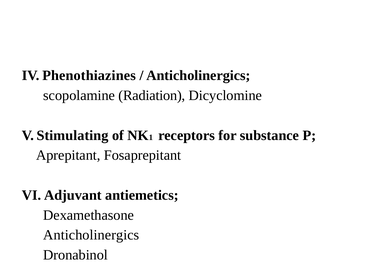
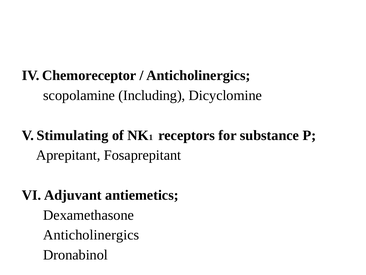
Phenothiazines: Phenothiazines -> Chemoreceptor (89, 75)
Radiation: Radiation -> Including (152, 95)
